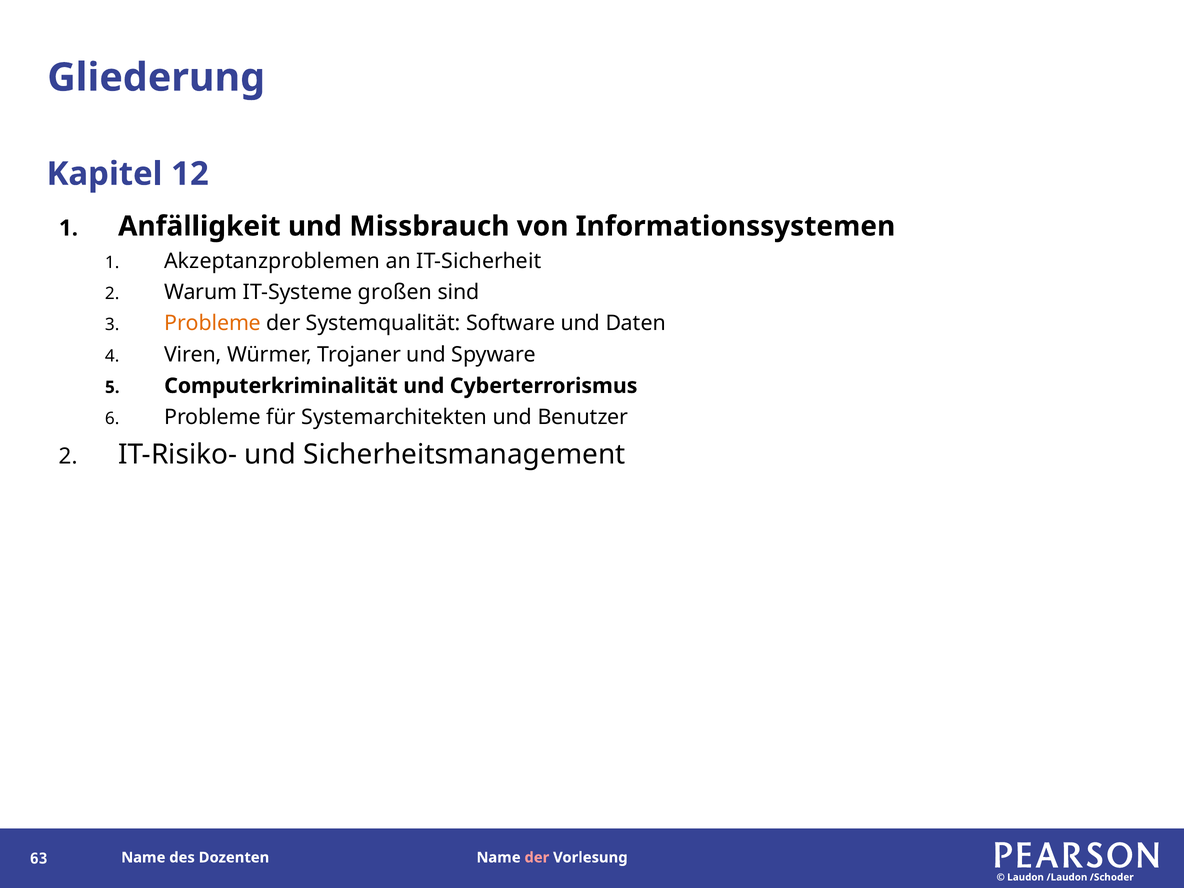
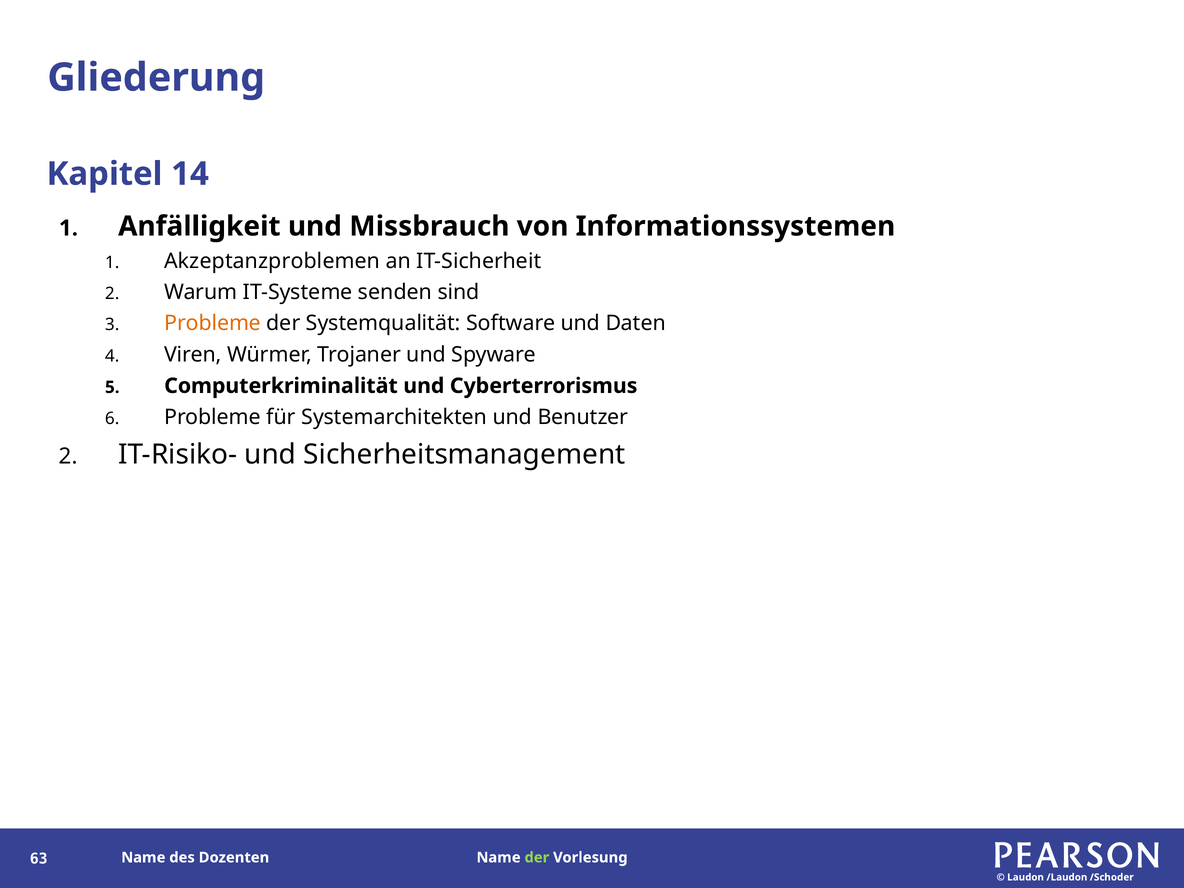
12: 12 -> 14 (190, 174)
großen: großen -> senden (395, 292)
der colour: pink -> light green (537, 858)
